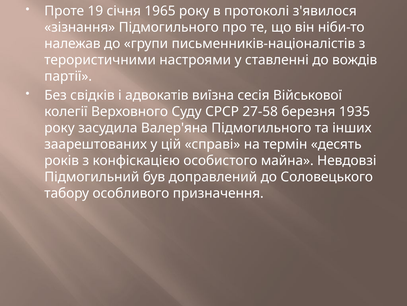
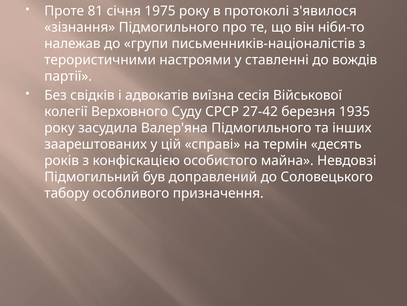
19: 19 -> 81 (95, 11)
1965: 1965 -> 1975 (160, 11)
27-58: 27-58 -> 27-42 (260, 111)
